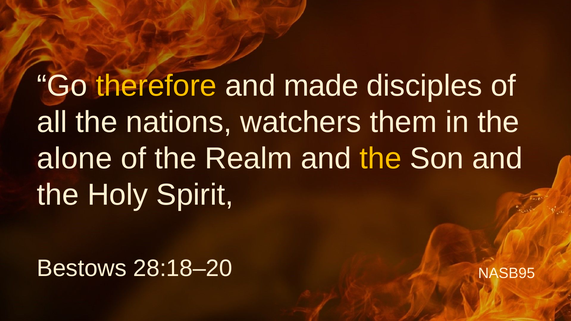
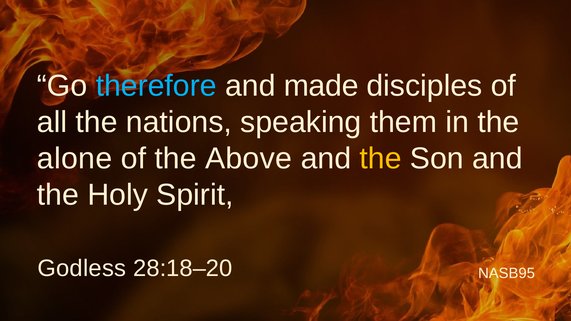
therefore colour: yellow -> light blue (156, 86)
watchers: watchers -> speaking (301, 122)
Realm: Realm -> Above (249, 159)
Bestows: Bestows -> Godless (82, 268)
